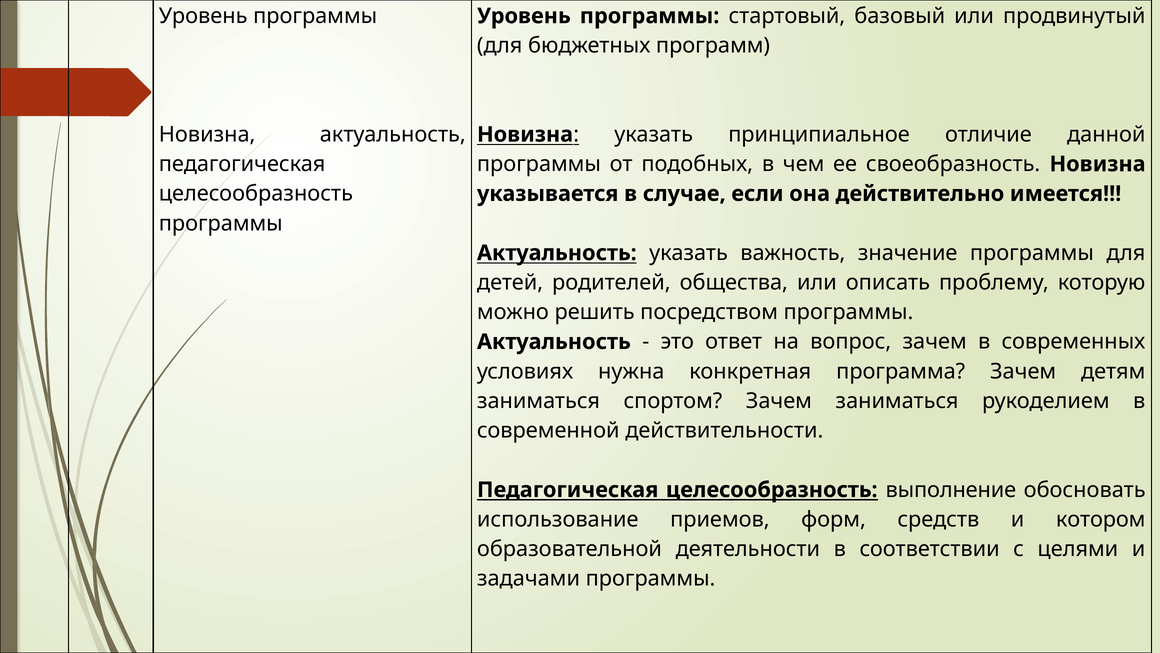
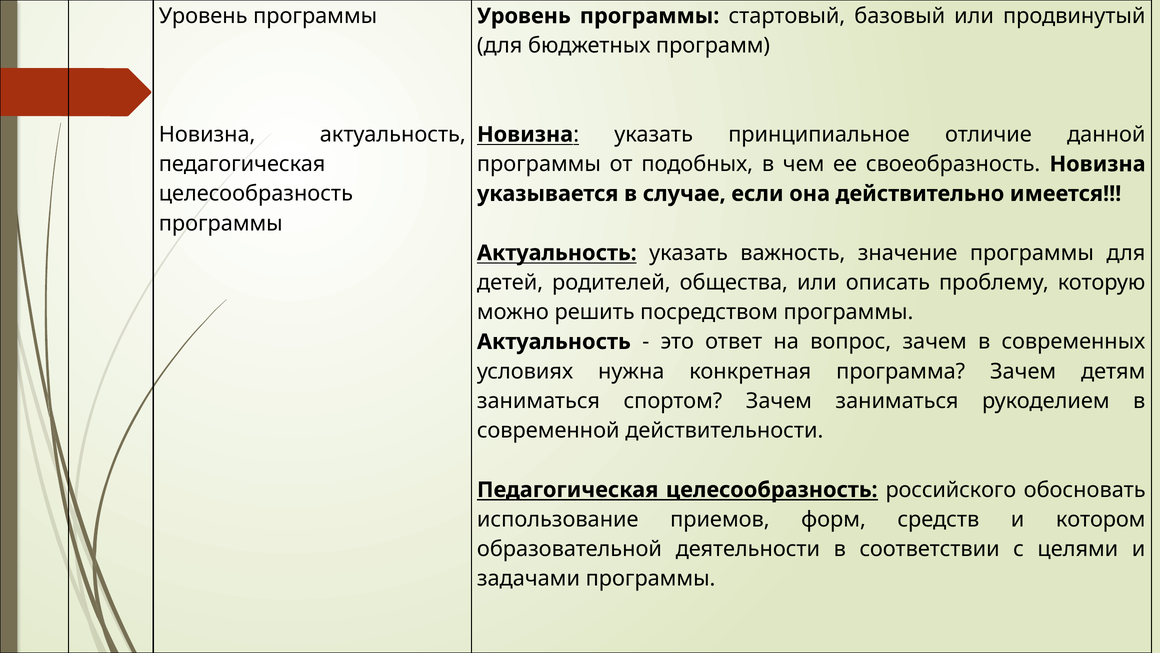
выполнение: выполнение -> российского (951, 490)
